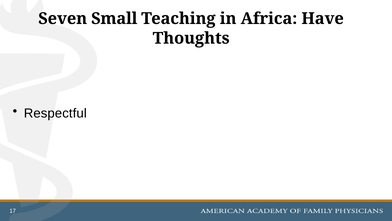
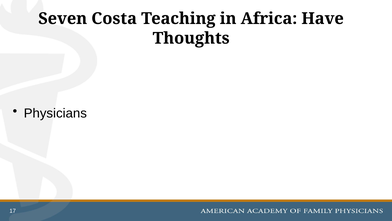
Small: Small -> Costa (114, 19)
Respectful: Respectful -> Physicians (55, 113)
